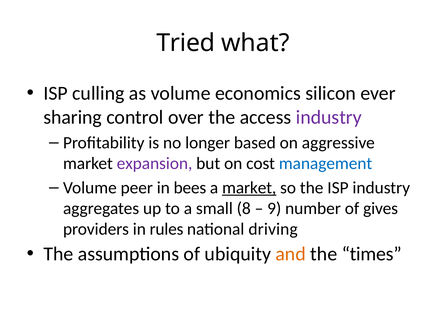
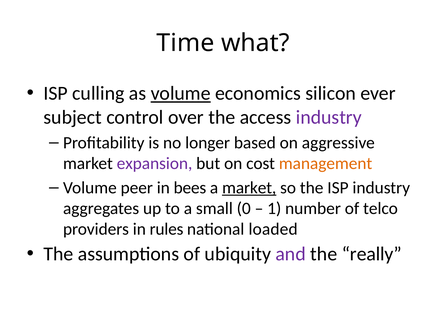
Tried: Tried -> Time (185, 43)
volume underline: none -> present (181, 94)
sharing: sharing -> subject (73, 117)
management colour: blue -> orange (326, 164)
8: 8 -> 0 (244, 209)
9: 9 -> 1 (274, 209)
gives: gives -> telco (381, 209)
driving: driving -> loaded (273, 230)
and colour: orange -> purple (291, 254)
times: times -> really (372, 254)
